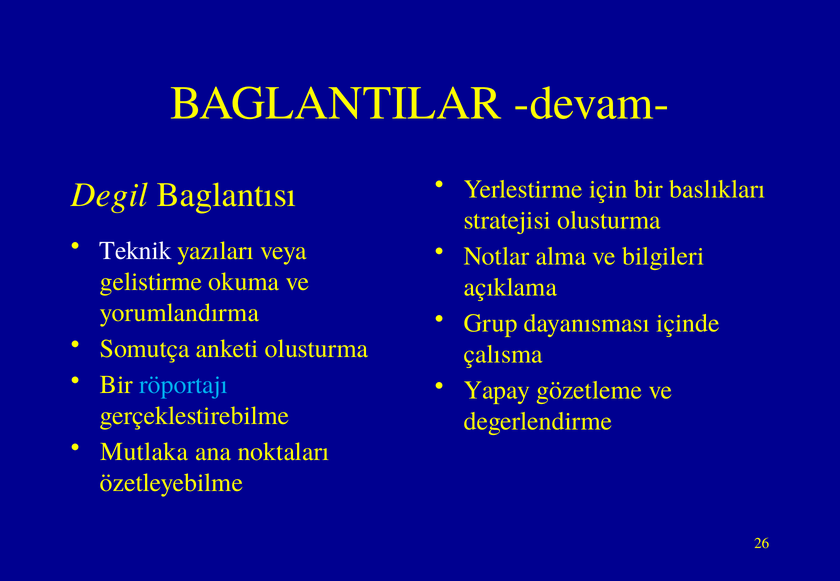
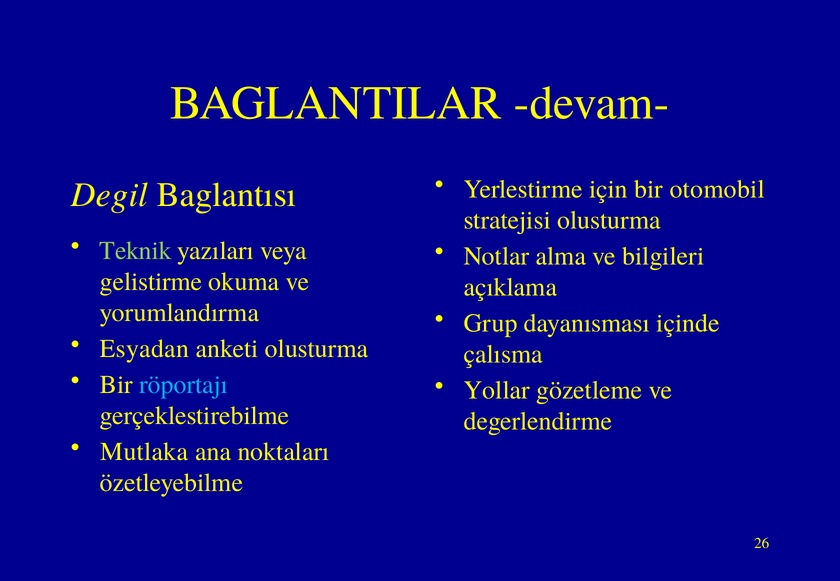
baslıkları: baslıkları -> otomobil (717, 189)
Teknik colour: white -> light green (135, 251)
Somutça: Somutça -> Esyadan (144, 349)
Yapay: Yapay -> Yollar (497, 391)
